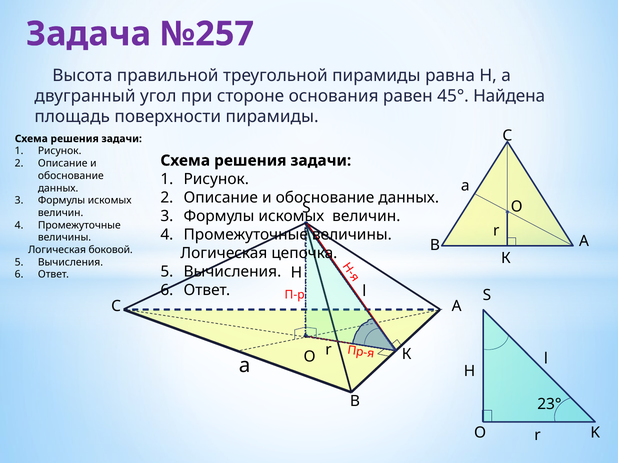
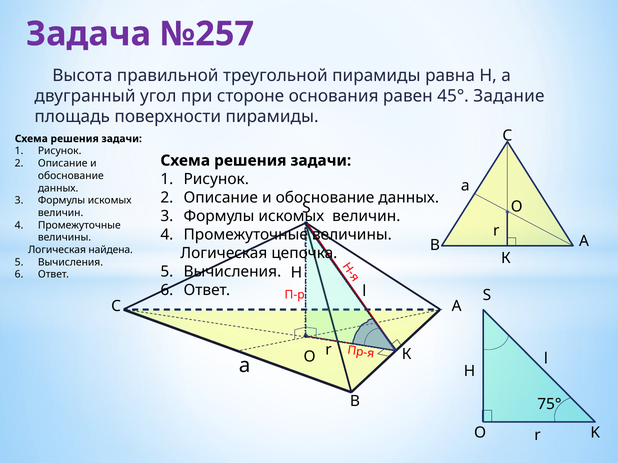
Найдена: Найдена -> Задание (509, 96)
боковой: боковой -> найдена (111, 250)
23°: 23° -> 75° (549, 405)
